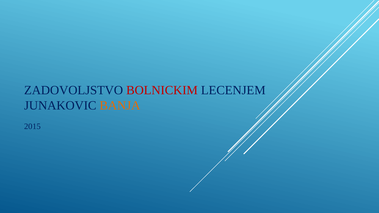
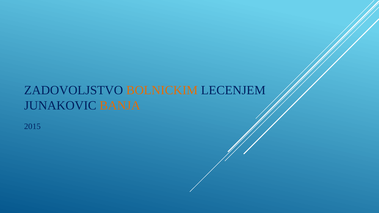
BOLNICKIM colour: red -> orange (162, 90)
